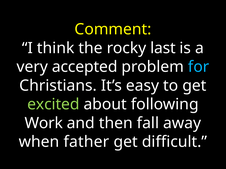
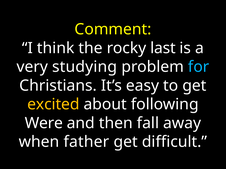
accepted: accepted -> studying (85, 67)
excited colour: light green -> yellow (53, 105)
Work: Work -> Were (44, 123)
